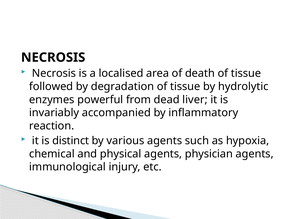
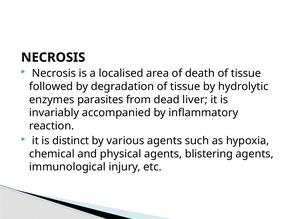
powerful: powerful -> parasites (100, 100)
physician: physician -> blistering (209, 154)
